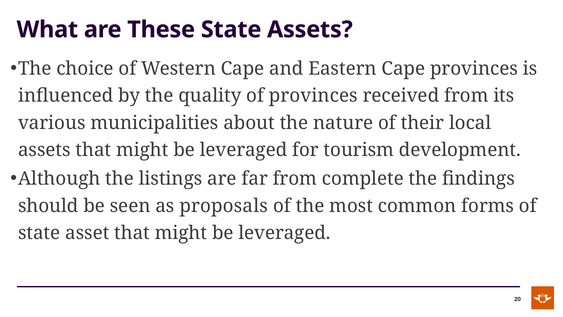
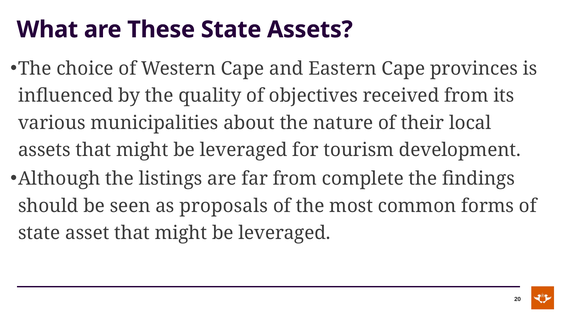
of provinces: provinces -> objectives (313, 96)
